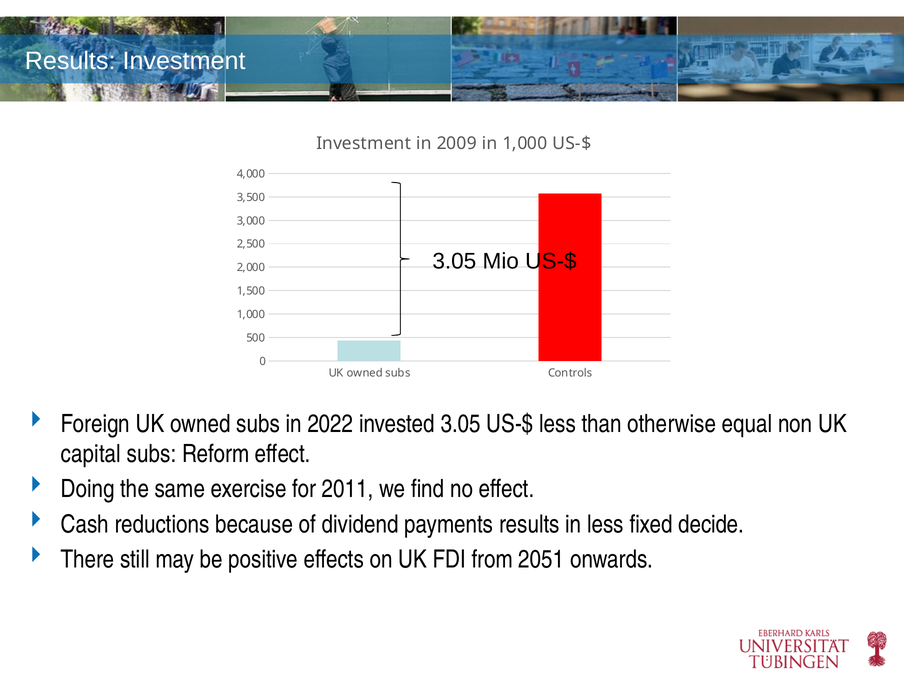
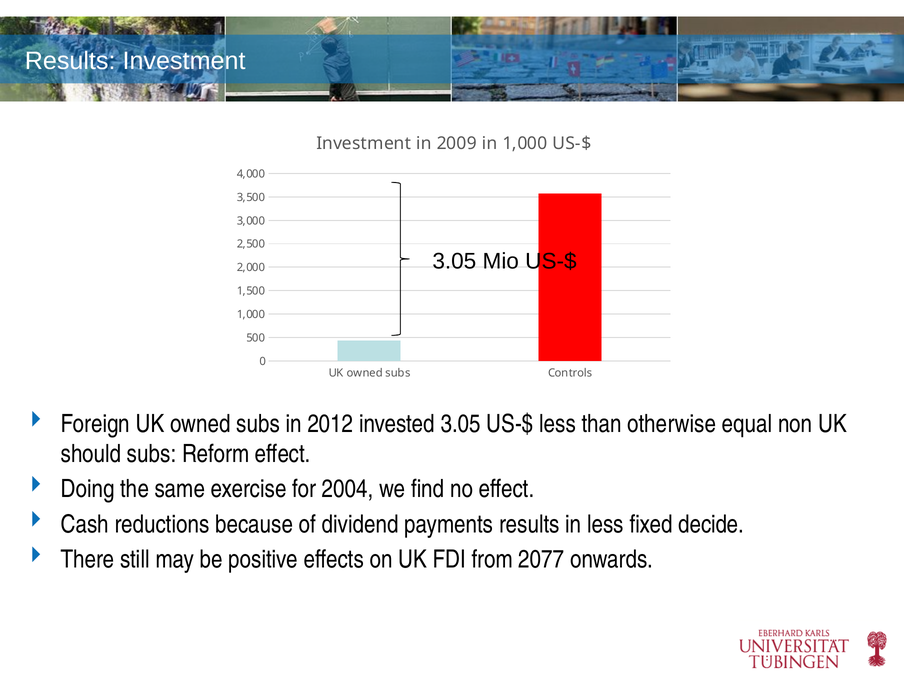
2022: 2022 -> 2012 (330, 424)
capital: capital -> should (91, 454)
2011: 2011 -> 2004 (348, 489)
2051: 2051 -> 2077 (541, 559)
